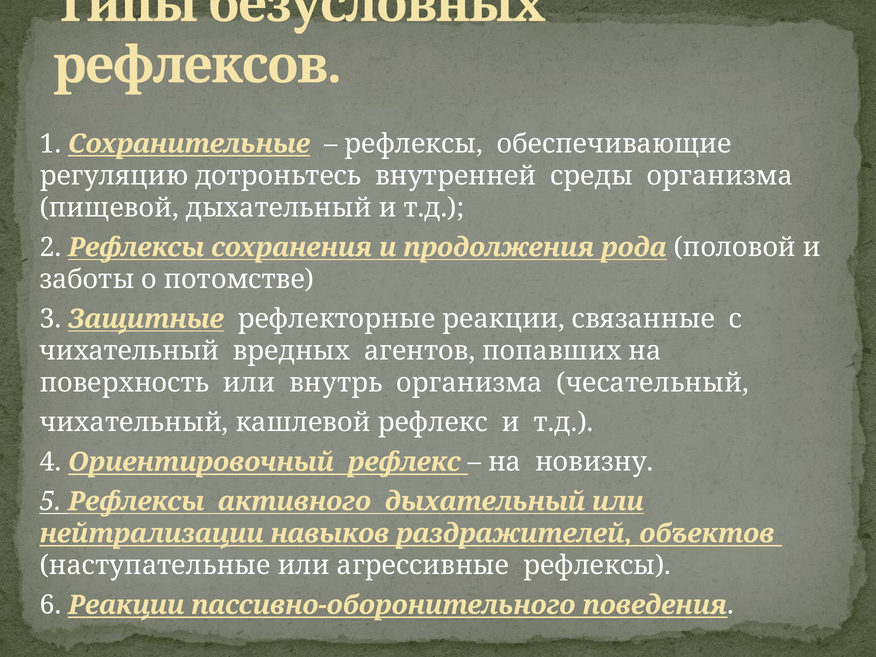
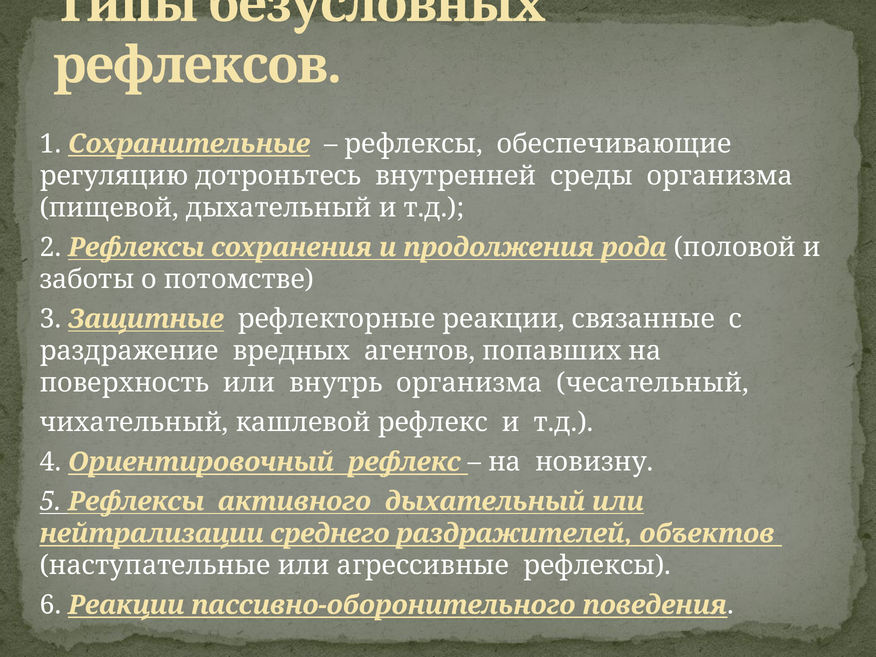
чихательный: чихательный -> раздражение (129, 351)
навыков: навыков -> среднего (330, 534)
